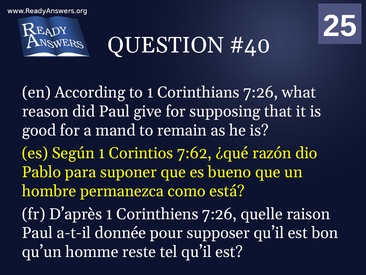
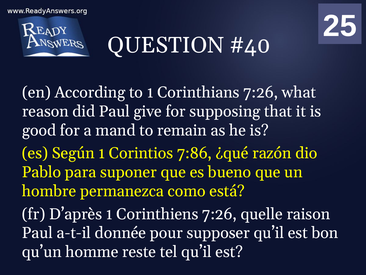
7:62: 7:62 -> 7:86 (194, 153)
